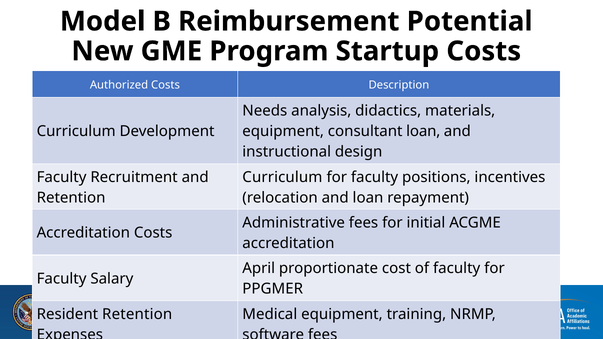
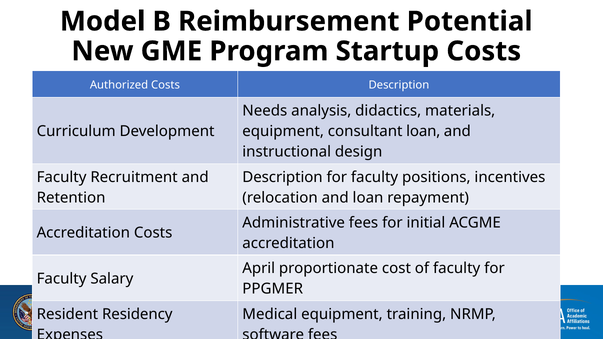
Curriculum: Curriculum -> Description (283, 177)
Resident Retention: Retention -> Residency (137, 314)
